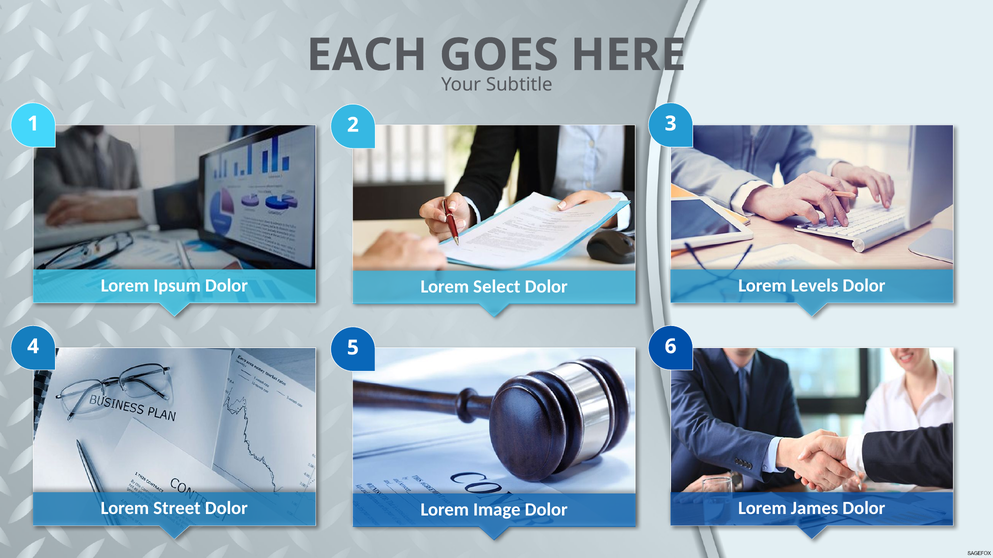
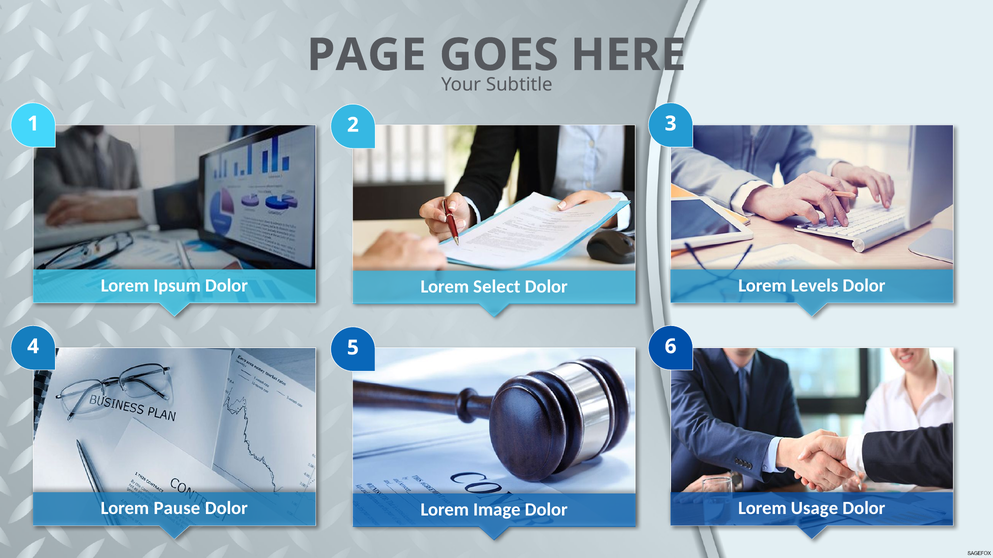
EACH: EACH -> PAGE (367, 55)
Street: Street -> Pause (177, 509)
James: James -> Usage (815, 509)
